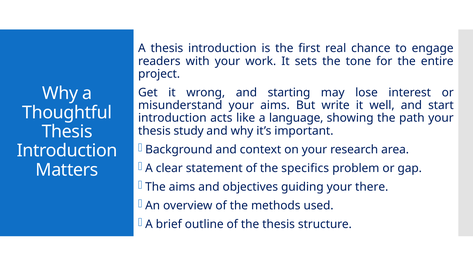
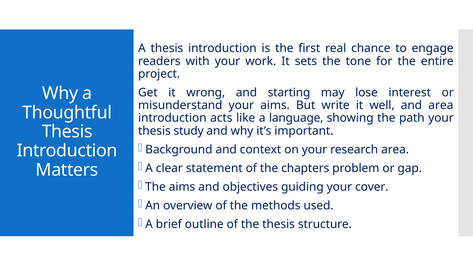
and start: start -> area (441, 105)
specifics: specifics -> chapters (305, 168)
there: there -> cover (372, 187)
